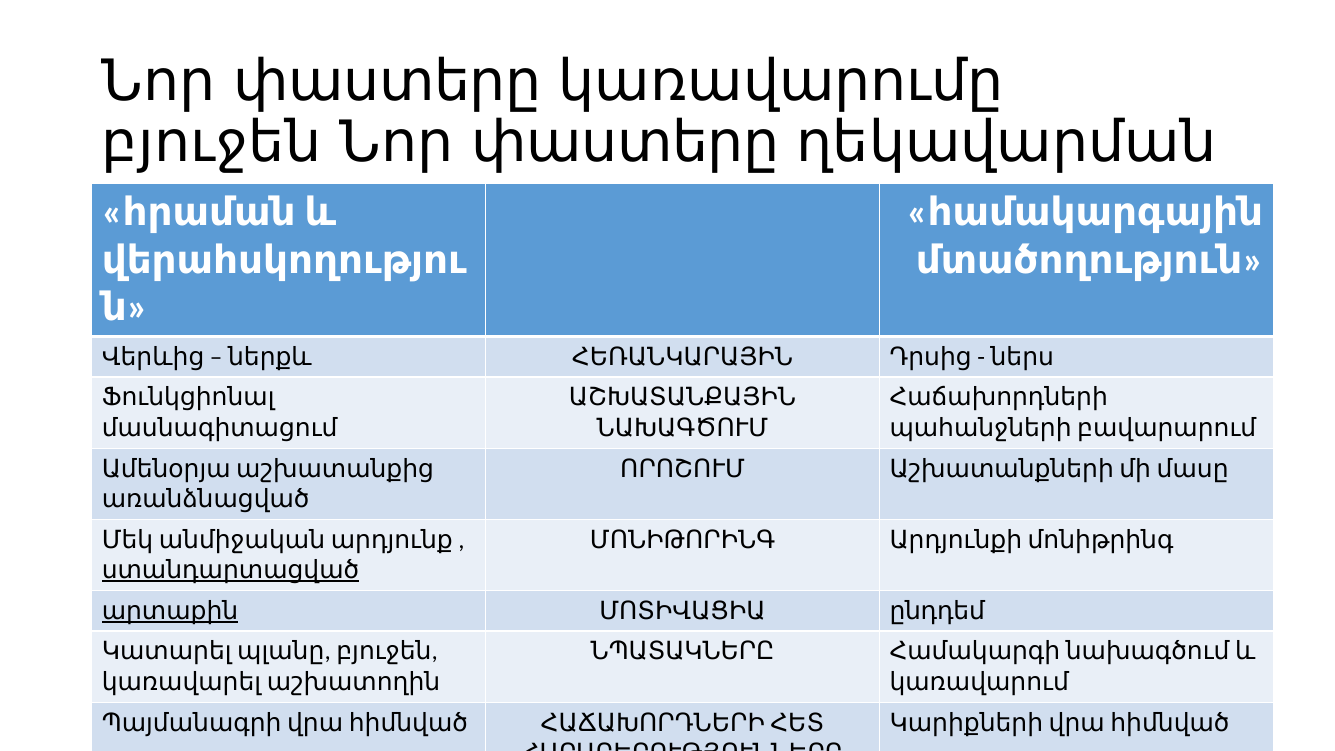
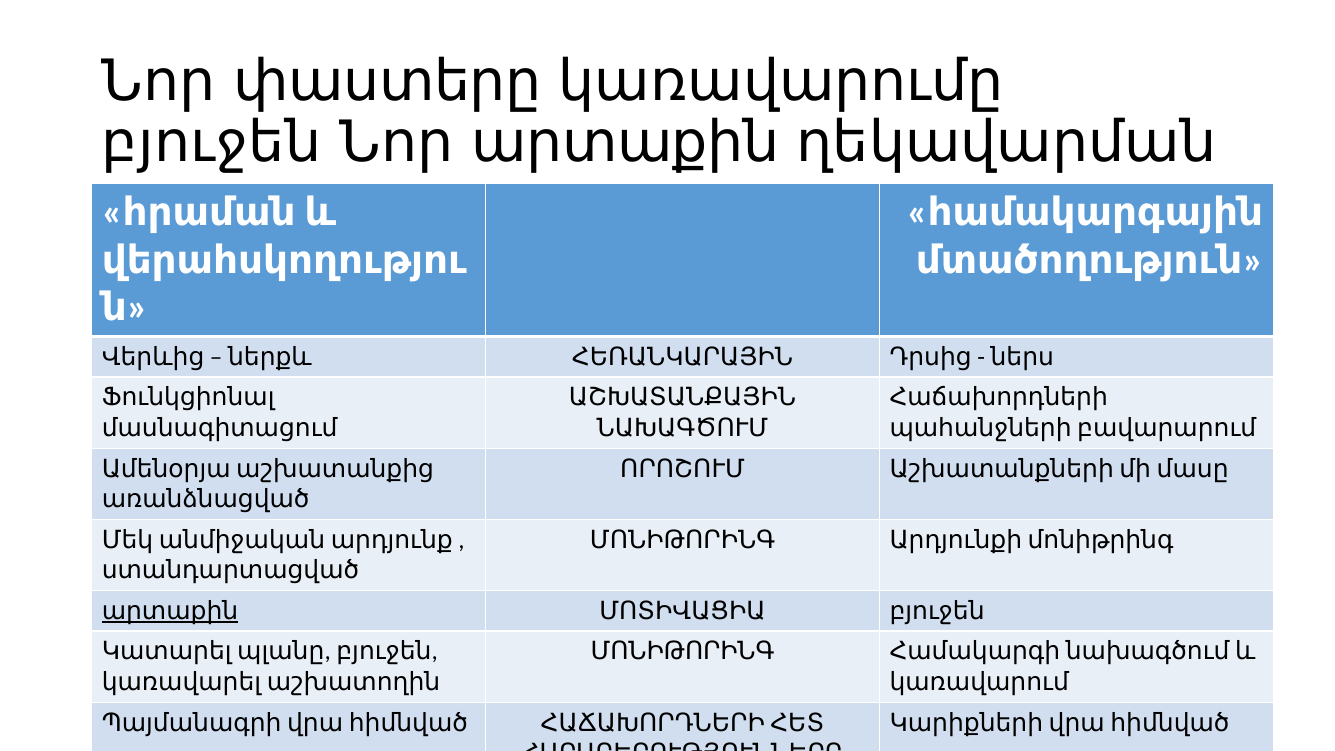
փաստերը: փաստերը -> արտաքին (625, 143)
ստանդարտացված underline: present -> none (231, 570)
ՄՈՏԻՎԱՑԻԱ ընդդեմ: ընդդեմ -> բյուջեն (937, 611)
ՆՊԱՏԱԿՆԵՐԸ: ՆՊԱՏԱԿՆԵՐԸ -> ՄՈՆԻԹՈՐԻՆԳ (683, 652)
